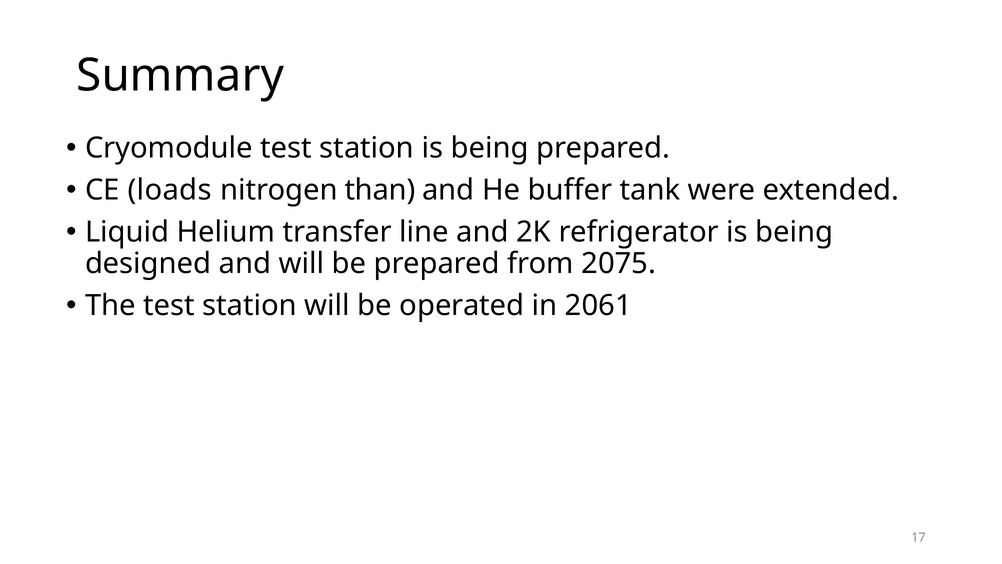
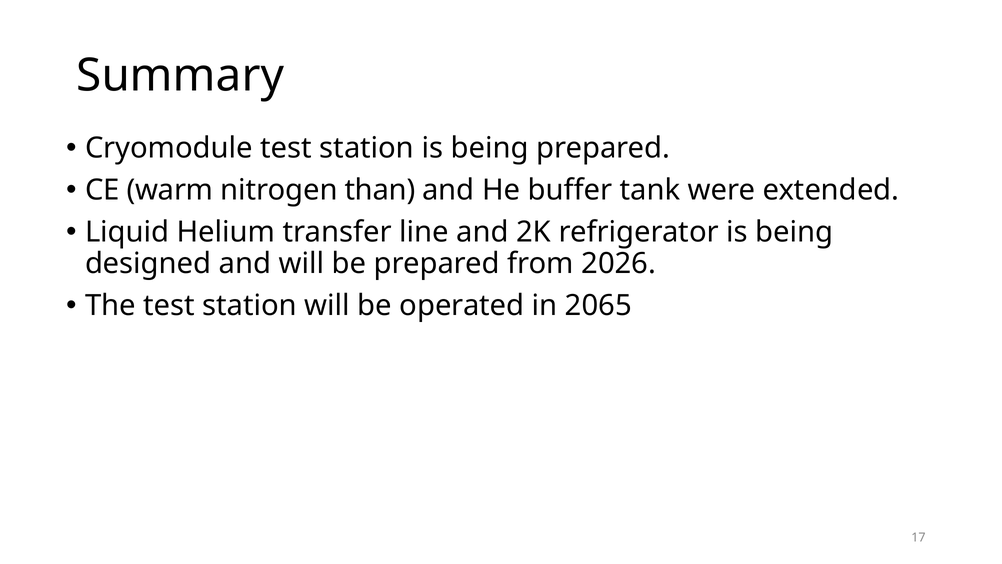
loads: loads -> warm (170, 190)
2075: 2075 -> 2026 (619, 263)
2061: 2061 -> 2065 (598, 305)
